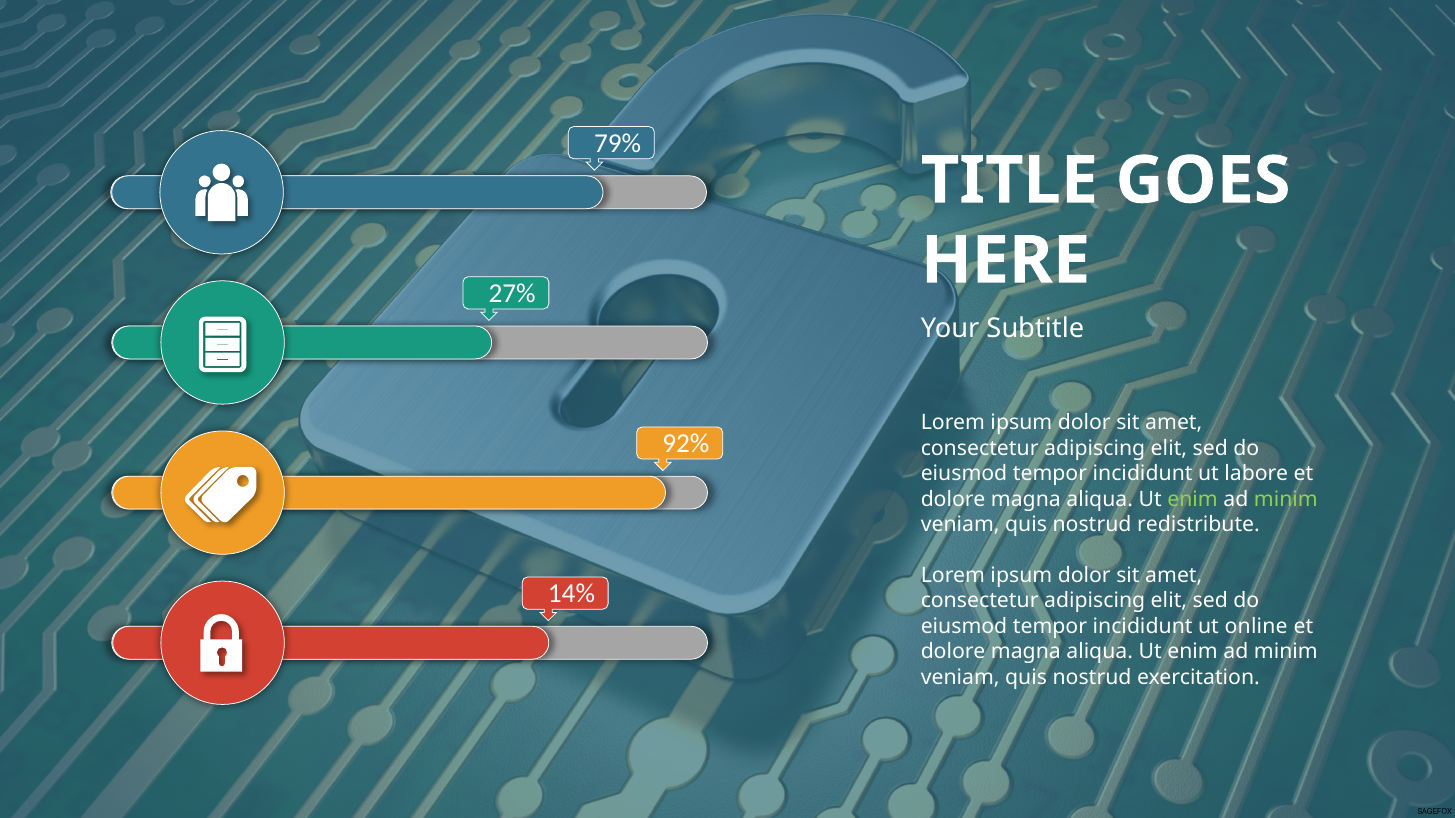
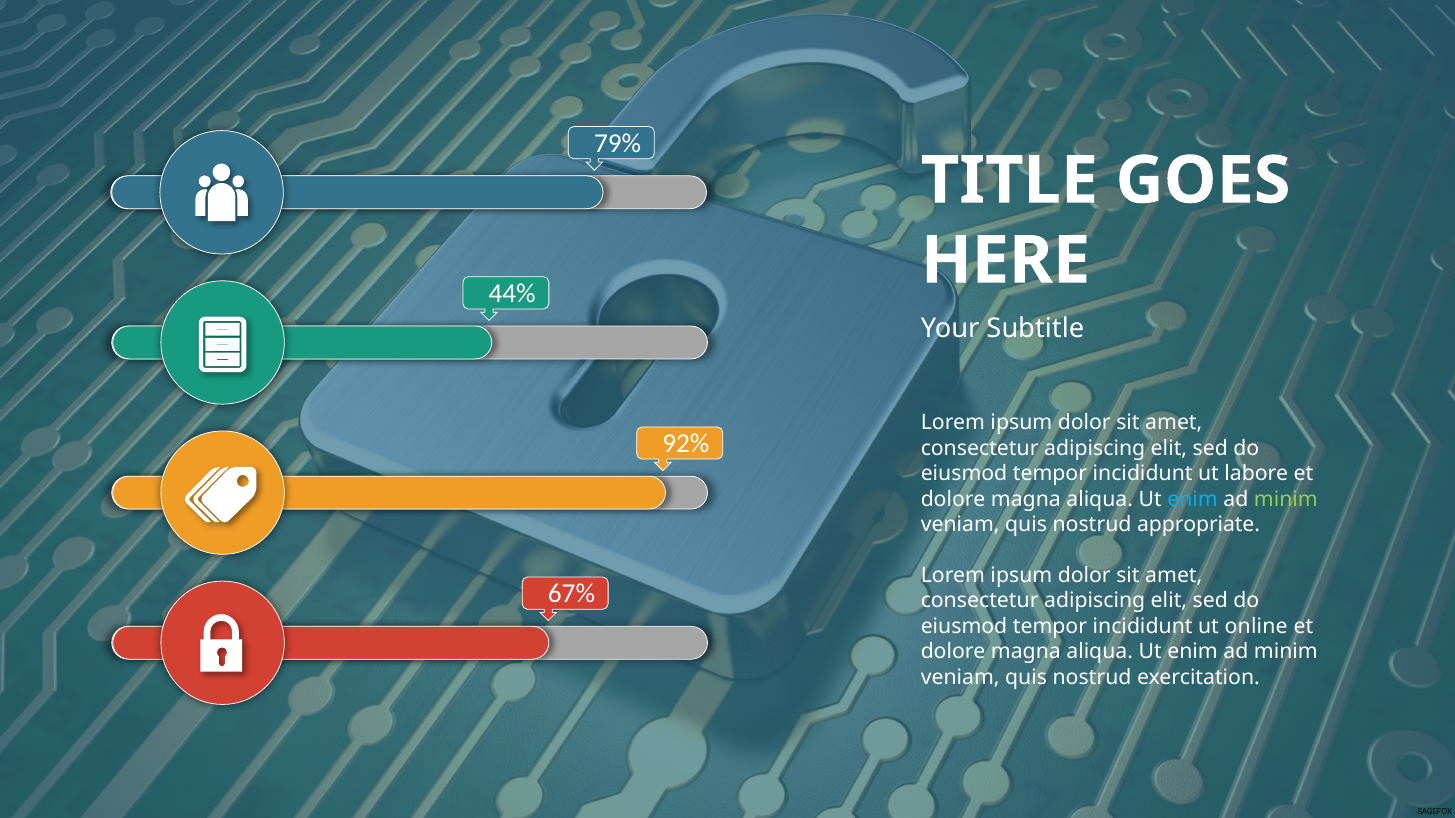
27%: 27% -> 44% (512, 293)
enim colour: light green -> light blue (1193, 499)
redistribute: redistribute -> appropriate (1199, 525)
14%: 14% -> 67% (571, 594)
